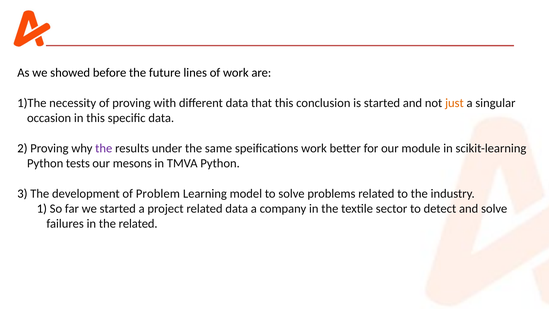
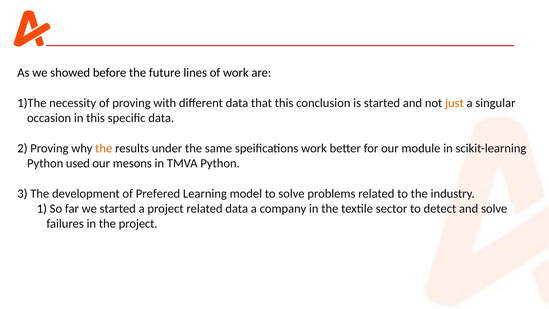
the colour: purple -> orange (104, 148)
tests: tests -> used (78, 163)
Problem: Problem -> Prefered (158, 193)
the related: related -> project (138, 224)
